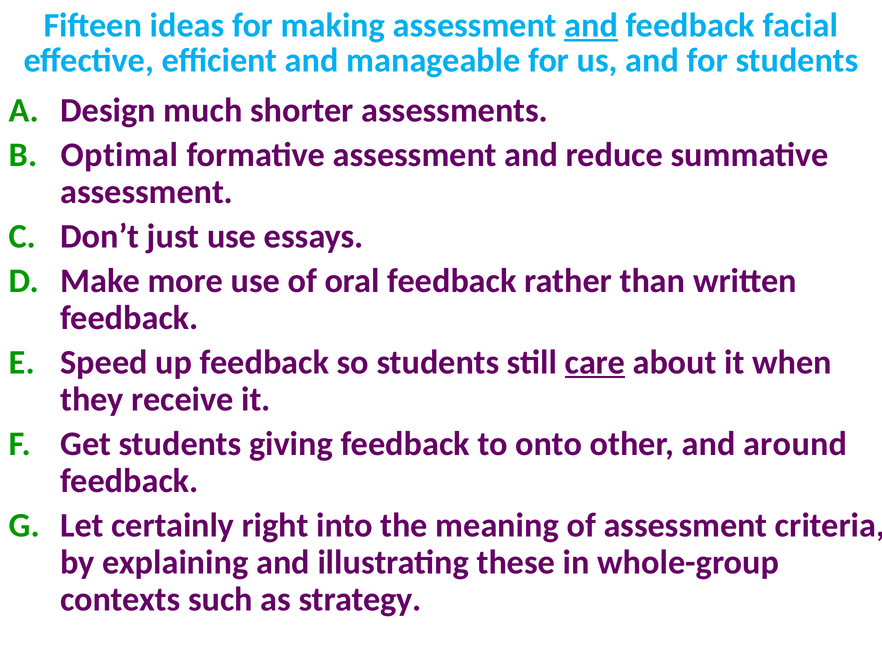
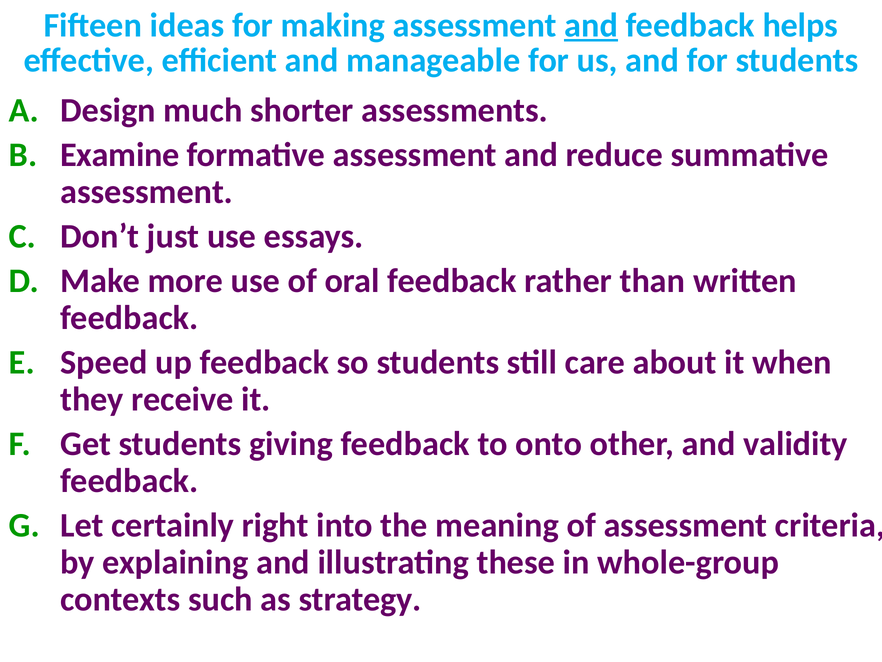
facial: facial -> helps (800, 25)
Optimal: Optimal -> Examine (120, 155)
care underline: present -> none (595, 362)
around: around -> validity (795, 444)
